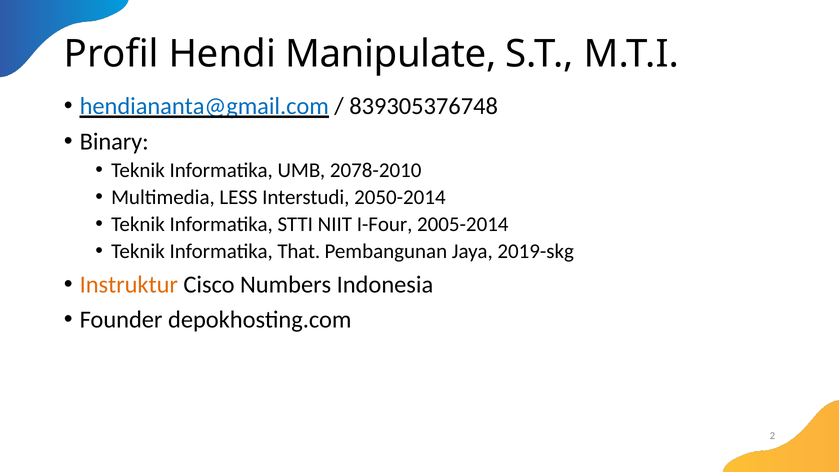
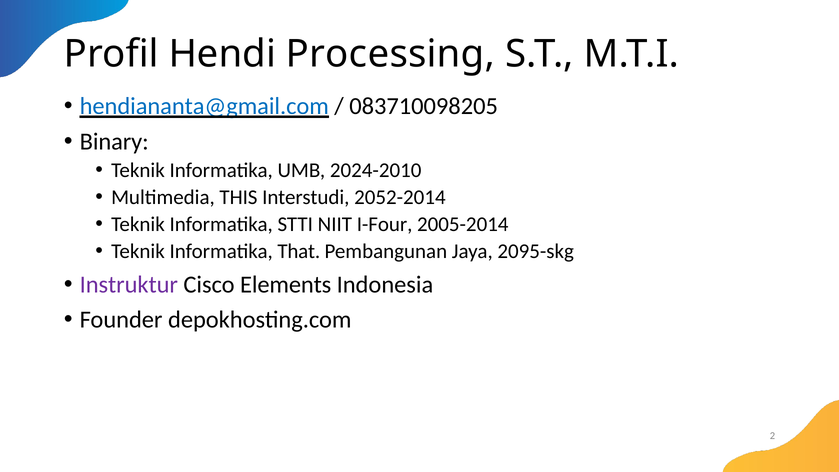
Manipulate: Manipulate -> Processing (390, 54)
839305376748: 839305376748 -> 083710098205 (424, 106)
2078-2010: 2078-2010 -> 2024-2010 (376, 170)
LESS: LESS -> THIS (238, 197)
2050-2014: 2050-2014 -> 2052-2014 (400, 197)
2019-skg: 2019-skg -> 2095-skg (536, 251)
Instruktur colour: orange -> purple (129, 285)
Numbers: Numbers -> Elements (286, 285)
